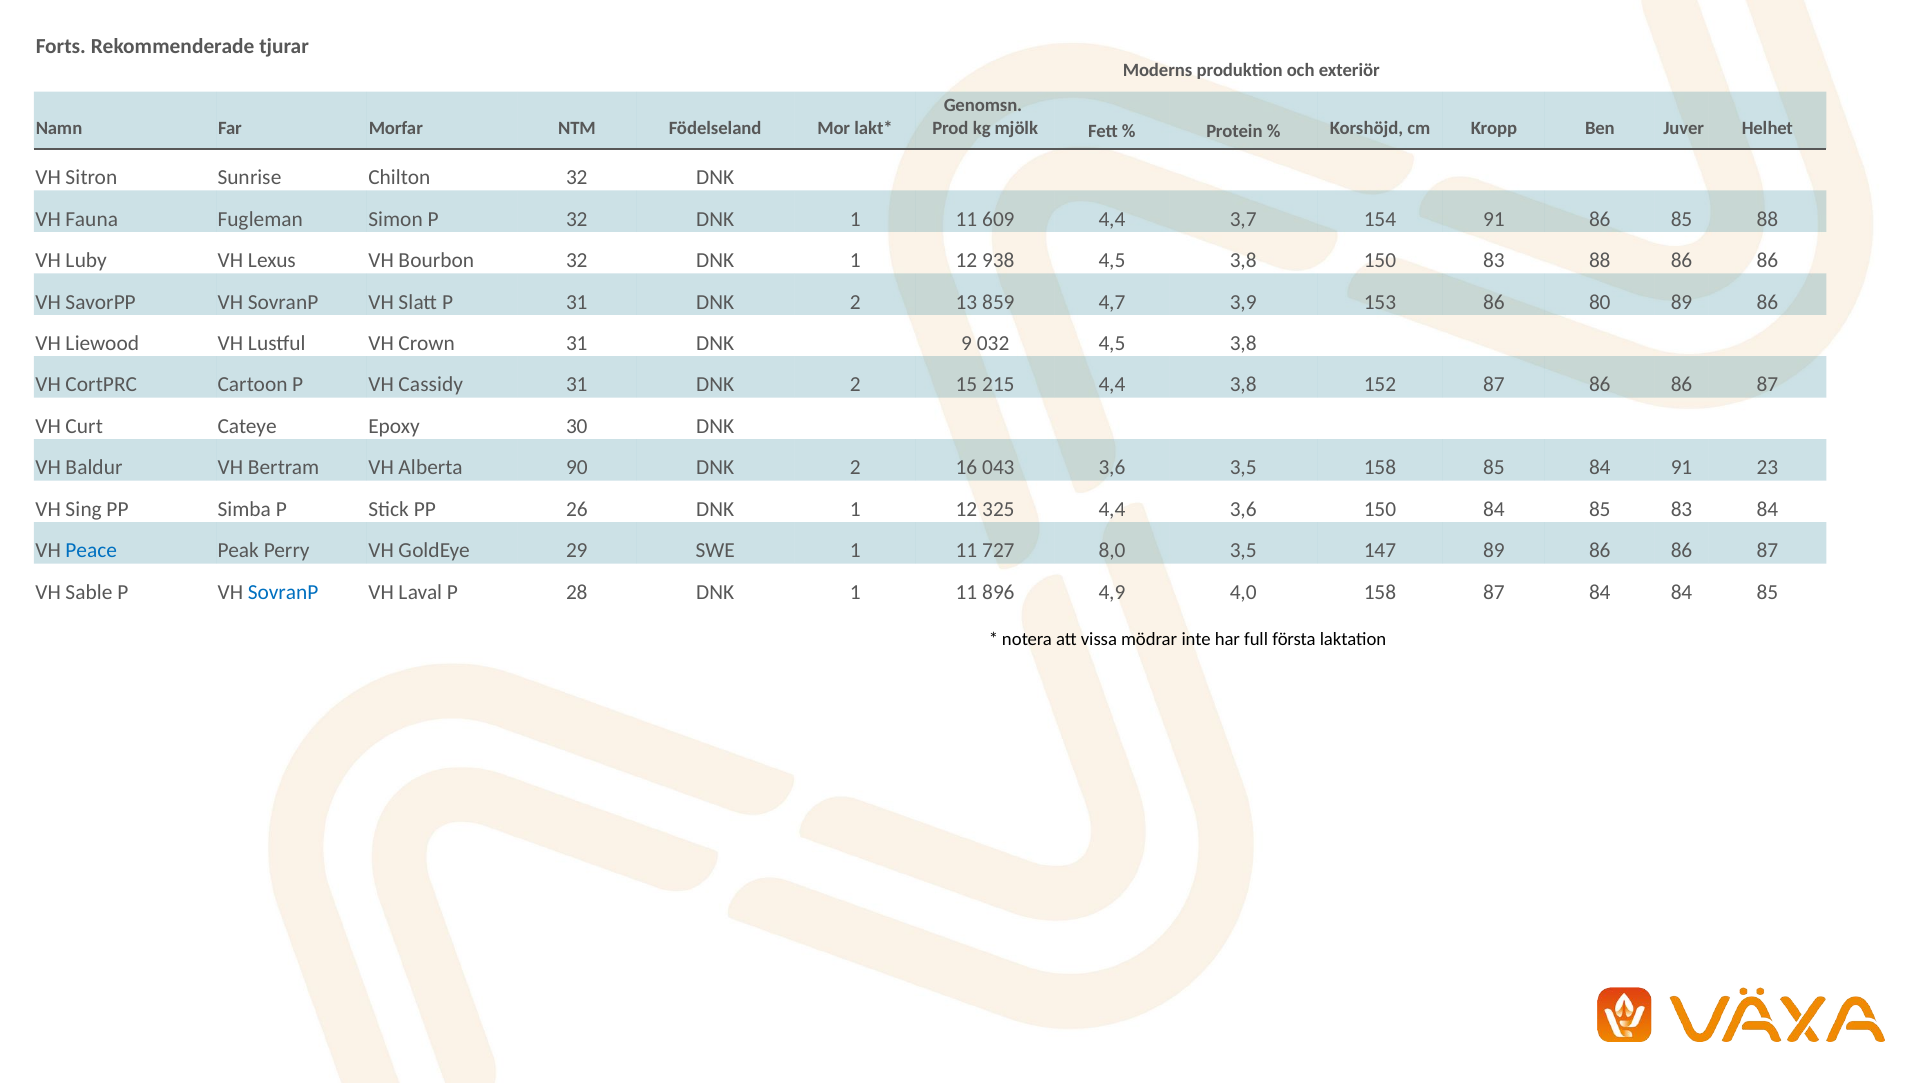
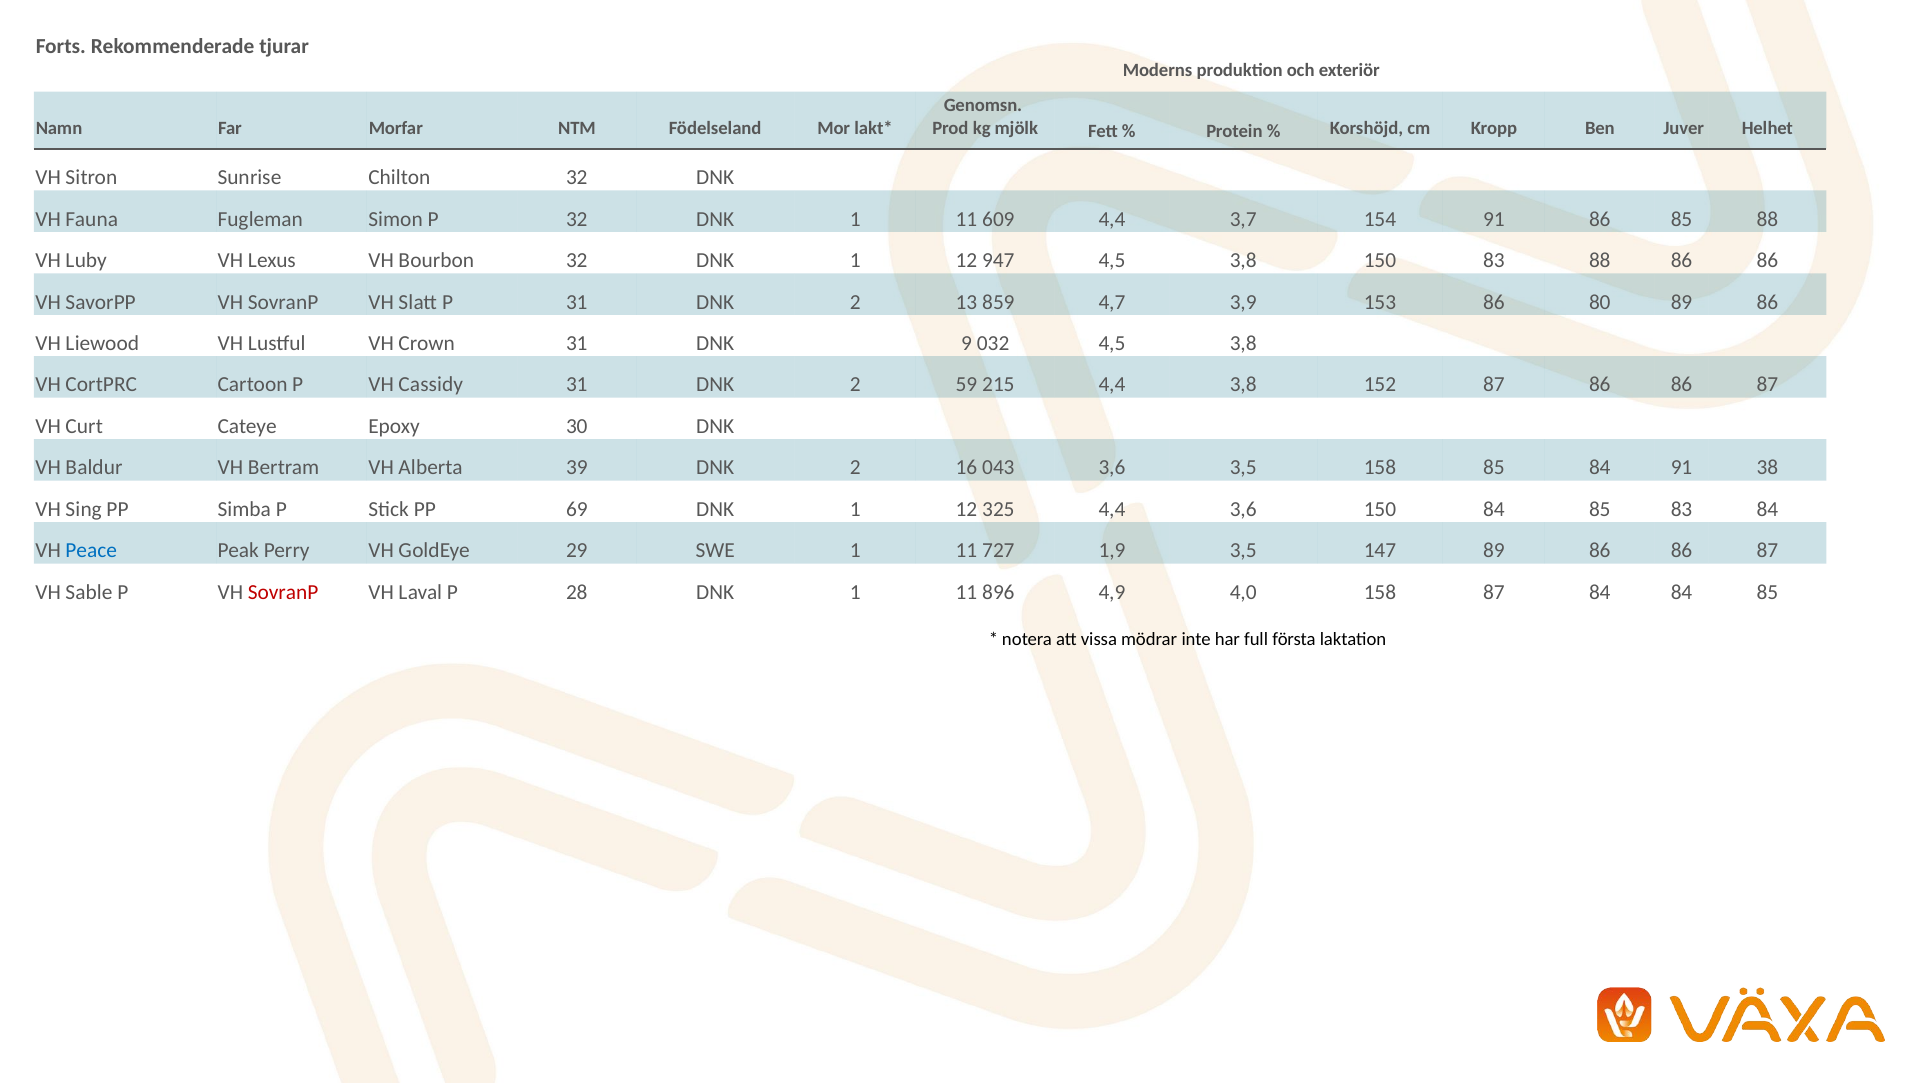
938: 938 -> 947 (998, 260)
15: 15 -> 59 (966, 385)
90: 90 -> 39 (577, 468)
23: 23 -> 38 (1767, 468)
26: 26 -> 69 (577, 509)
8,0: 8,0 -> 1,9 (1112, 551)
SovranP colour: blue -> red (283, 592)
